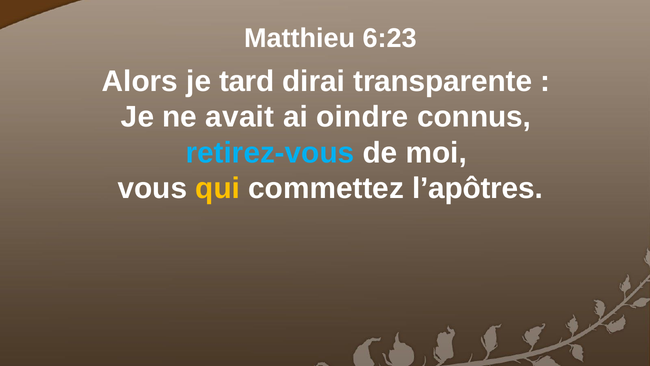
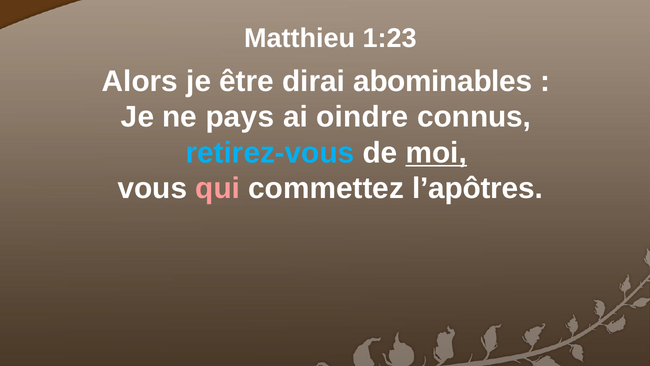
6:23: 6:23 -> 1:23 (390, 38)
tard: tard -> être (247, 81)
transparente: transparente -> abominables (443, 81)
avait: avait -> pays (240, 117)
moi underline: none -> present (436, 153)
qui colour: yellow -> pink (218, 188)
